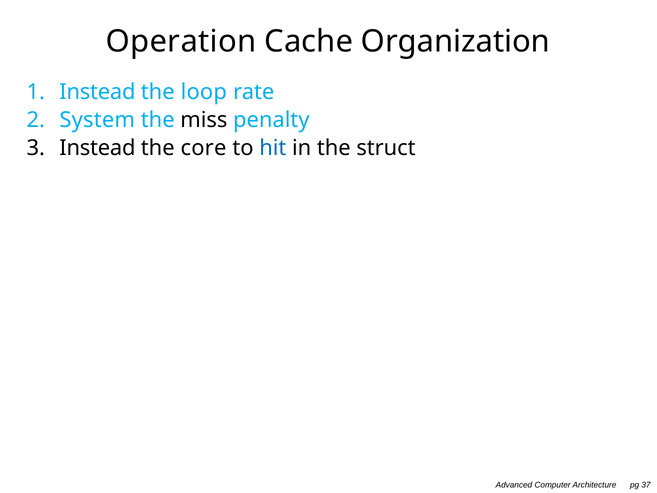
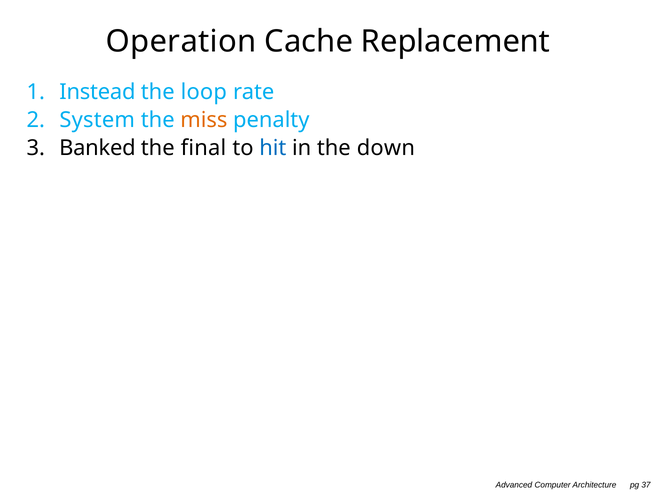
Organization: Organization -> Replacement (456, 41)
miss colour: black -> orange (204, 120)
Instead: Instead -> Banked (97, 148)
core: core -> final (203, 148)
struct: struct -> down (386, 148)
